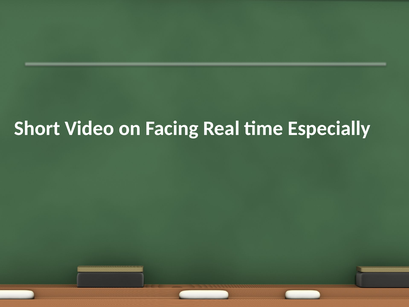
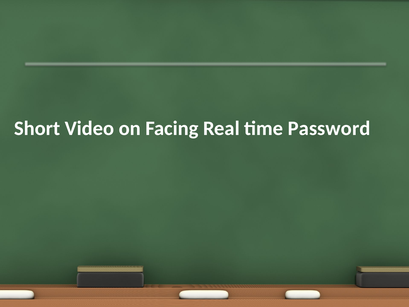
Especially: Especially -> Password (329, 128)
